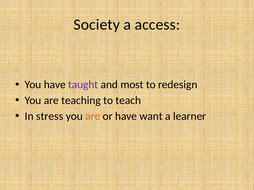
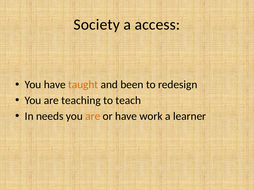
taught colour: purple -> orange (83, 85)
most: most -> been (132, 85)
stress: stress -> needs (50, 117)
want: want -> work (151, 117)
